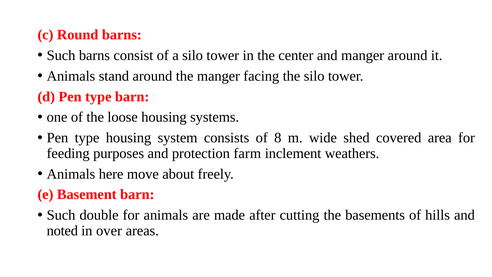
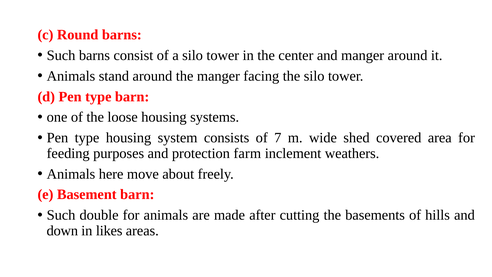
8: 8 -> 7 (278, 138)
noted: noted -> down (62, 230)
over: over -> likes (109, 230)
